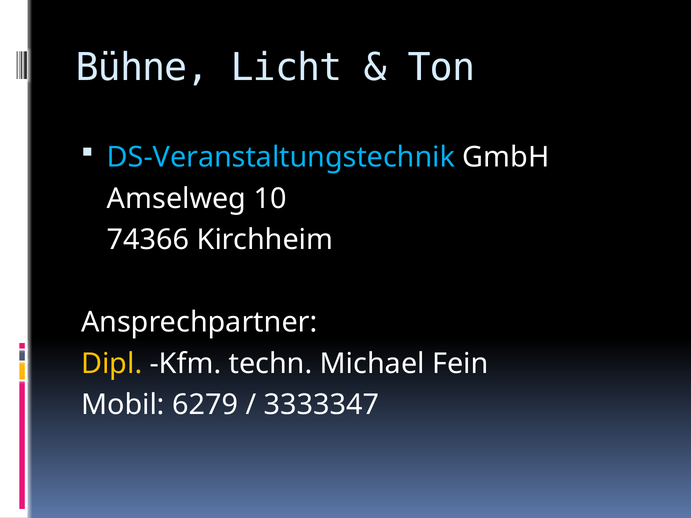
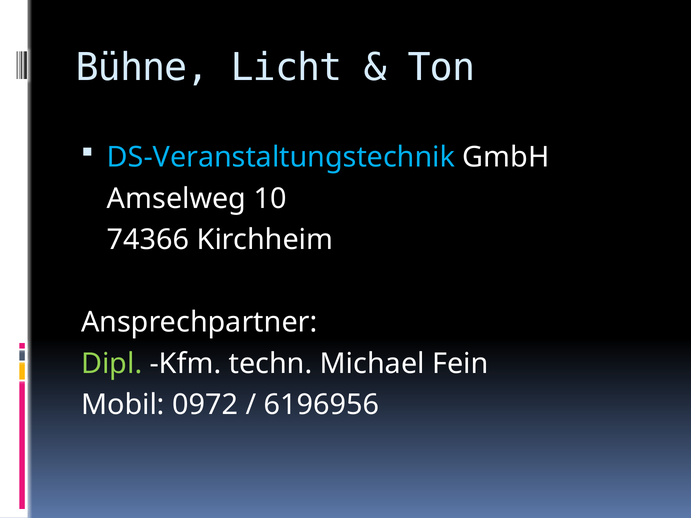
Dipl colour: yellow -> light green (112, 364)
6279: 6279 -> 0972 (205, 405)
3333347: 3333347 -> 6196956 (321, 405)
